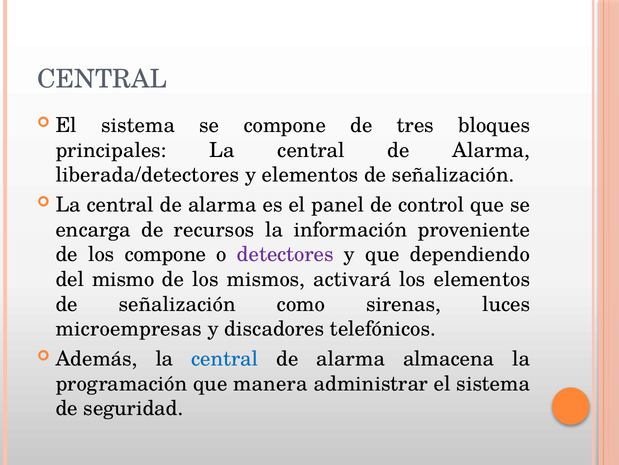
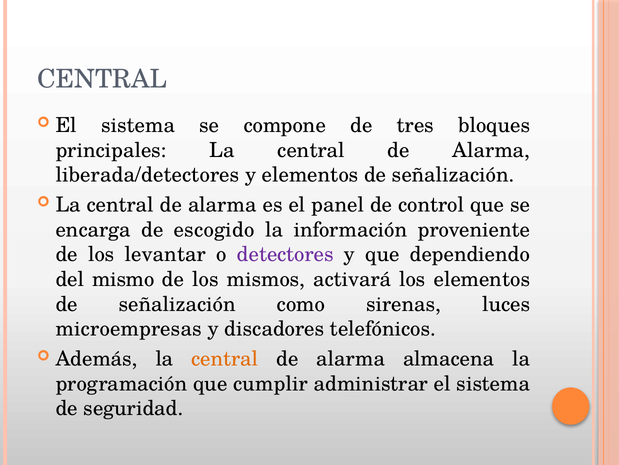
recursos: recursos -> escogido (214, 229)
los compone: compone -> levantar (165, 254)
central colour: blue -> orange (225, 358)
manera: manera -> cumplir (271, 383)
